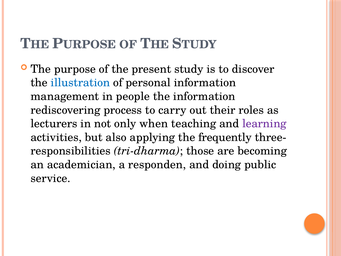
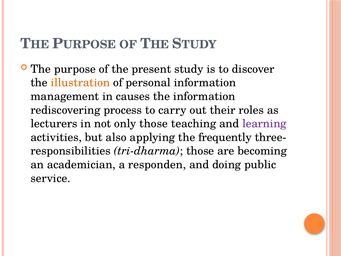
illustration colour: blue -> orange (80, 83)
people: people -> causes (133, 96)
only when: when -> those (154, 124)
